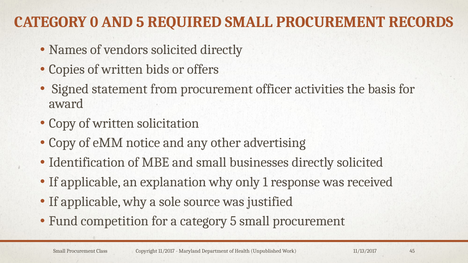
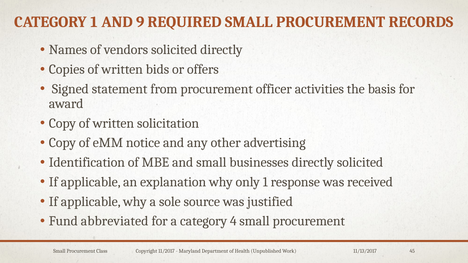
CATEGORY 0: 0 -> 1 (94, 22)
AND 5: 5 -> 9 (140, 22)
competition: competition -> abbreviated (115, 221)
category 5: 5 -> 4 (233, 221)
